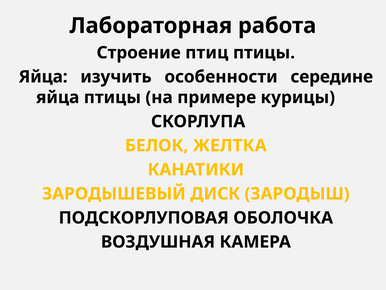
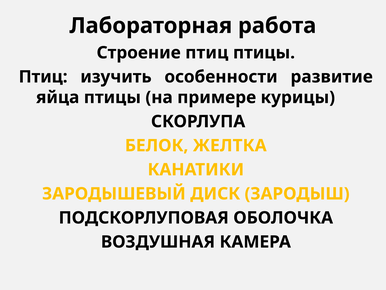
Яйца: Яйца -> Птиц (43, 77)
середине: середине -> развитие (332, 77)
